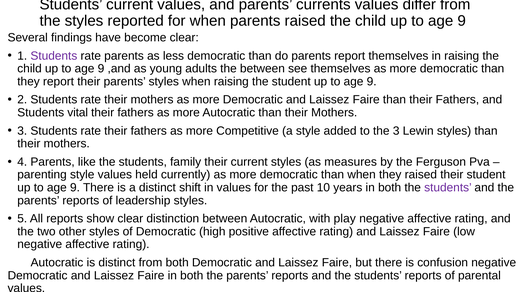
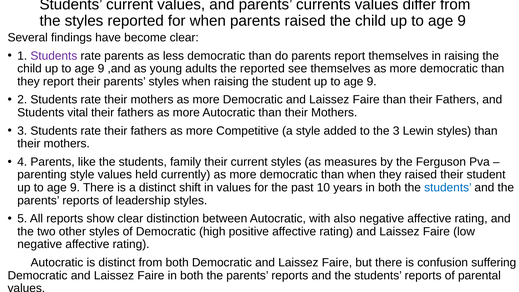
the between: between -> reported (262, 69)
students colour: purple -> blue (448, 188)
play: play -> also (345, 219)
confusion negative: negative -> suffering (494, 263)
